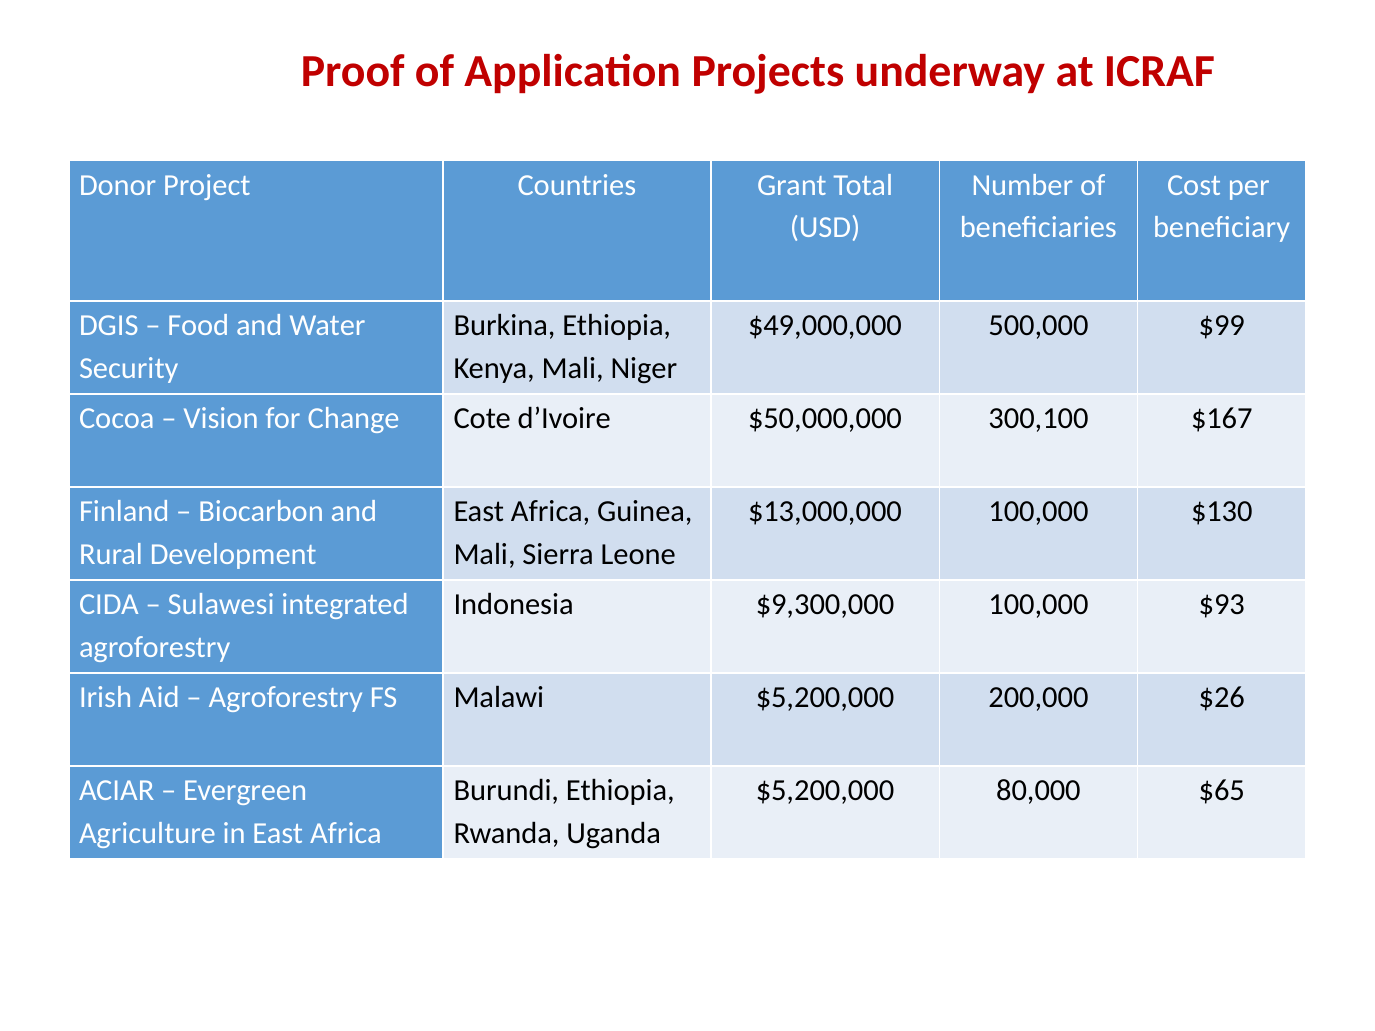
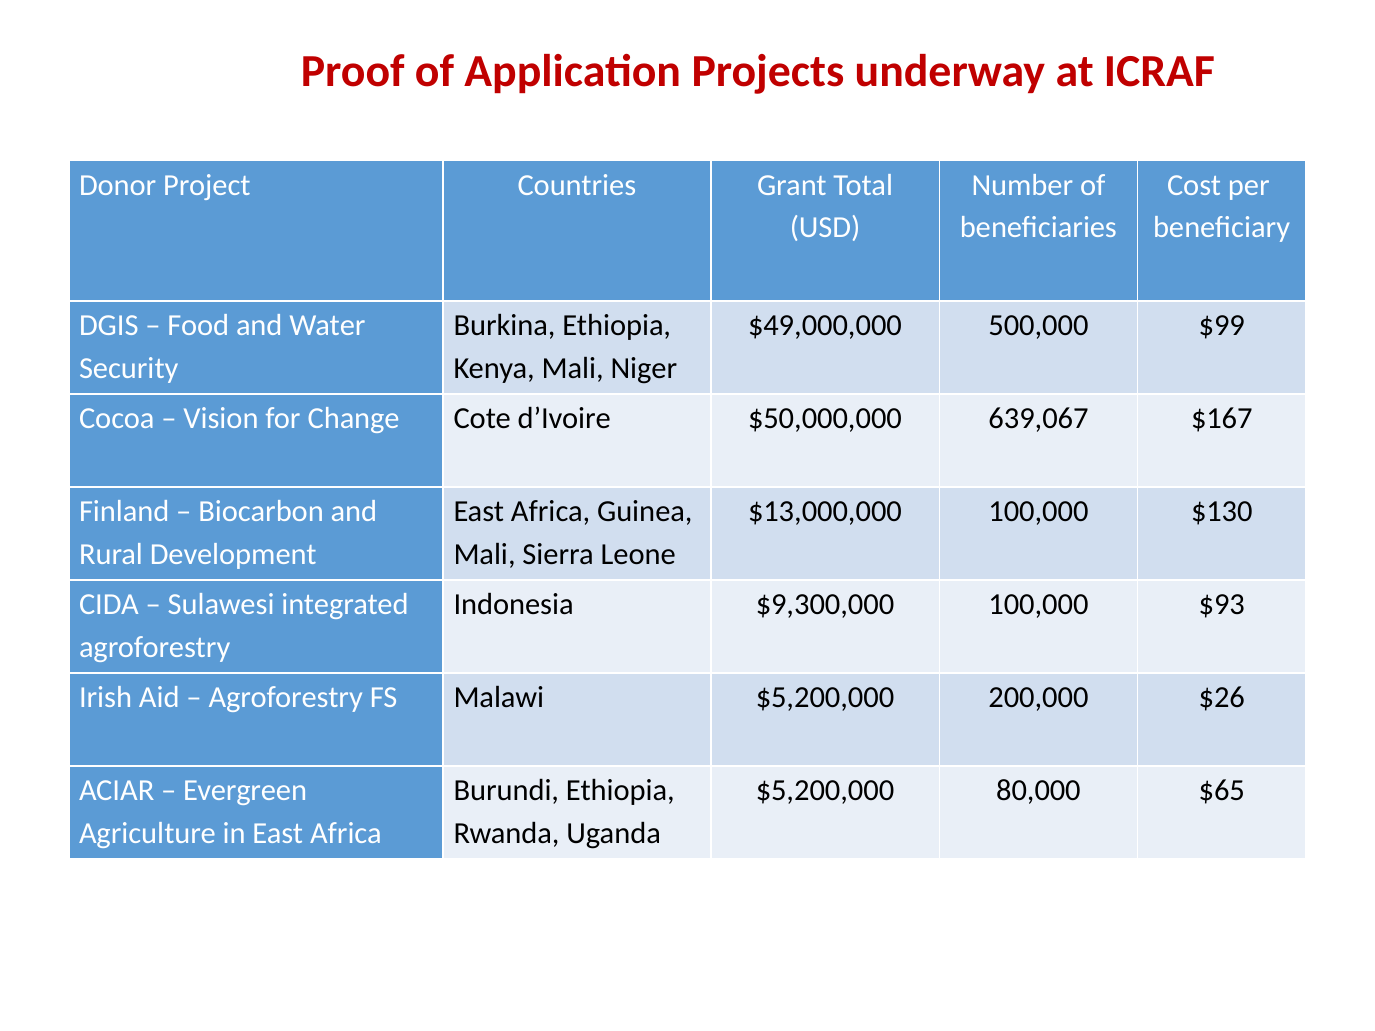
300,100: 300,100 -> 639,067 (1039, 419)
